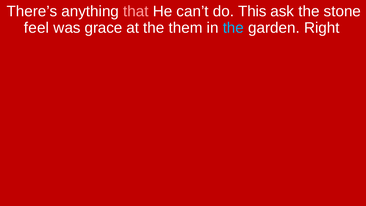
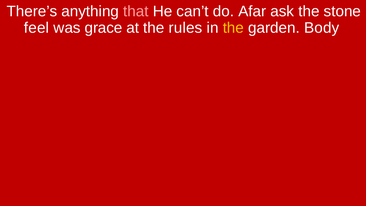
This: This -> Afar (252, 11)
them: them -> rules (185, 28)
the colour: light blue -> yellow (233, 28)
Right: Right -> Body (322, 28)
